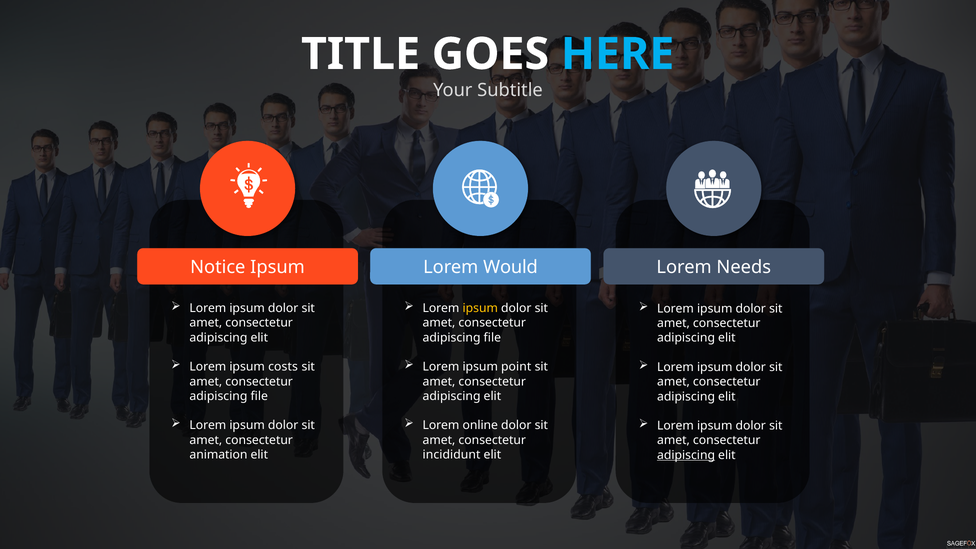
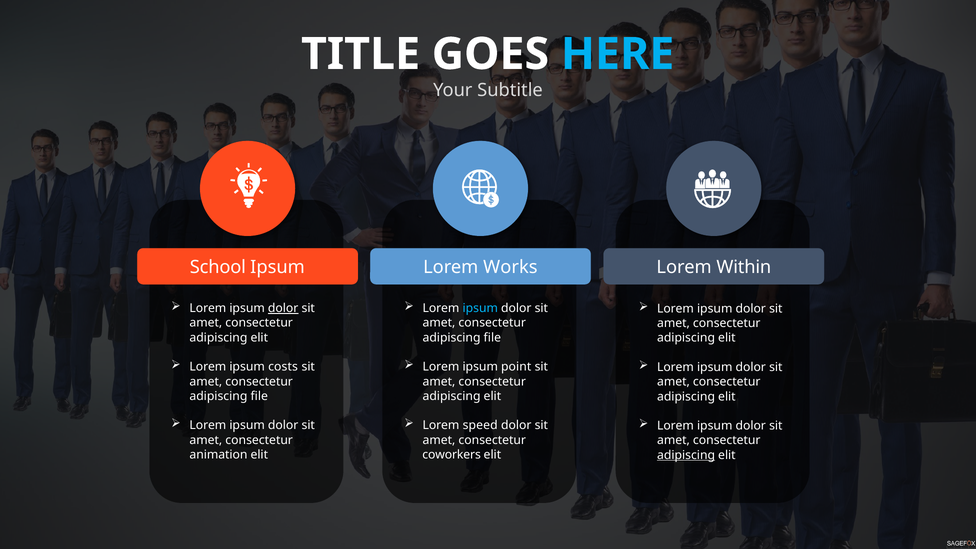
Notice: Notice -> School (218, 267)
Would: Would -> Works (510, 267)
Needs: Needs -> Within (744, 267)
dolor underline: none -> present (283, 308)
ipsum colour: yellow -> light blue (480, 308)
online: online -> speed (480, 425)
incididunt: incididunt -> coworkers (452, 455)
